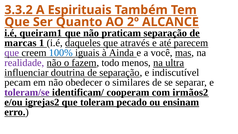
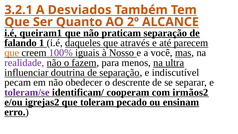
3.3.2: 3.3.2 -> 3.2.1 (19, 10)
Espirituais: Espirituais -> Desviados (80, 10)
marcas: marcas -> falando (21, 43)
que colour: purple -> orange (12, 53)
100% colour: blue -> purple (61, 53)
Ainda: Ainda -> Nosso (122, 53)
todo: todo -> para (110, 63)
similares: similares -> descrente (131, 82)
